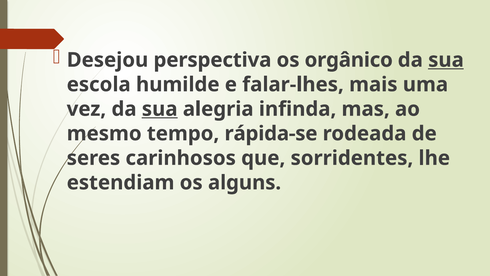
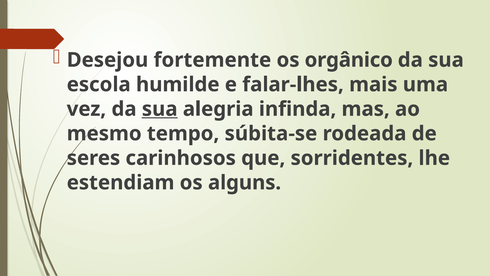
perspectiva: perspectiva -> fortemente (212, 60)
sua underline: present -> none (446, 60)
rápida-se: rápida-se -> súbita-se (271, 133)
